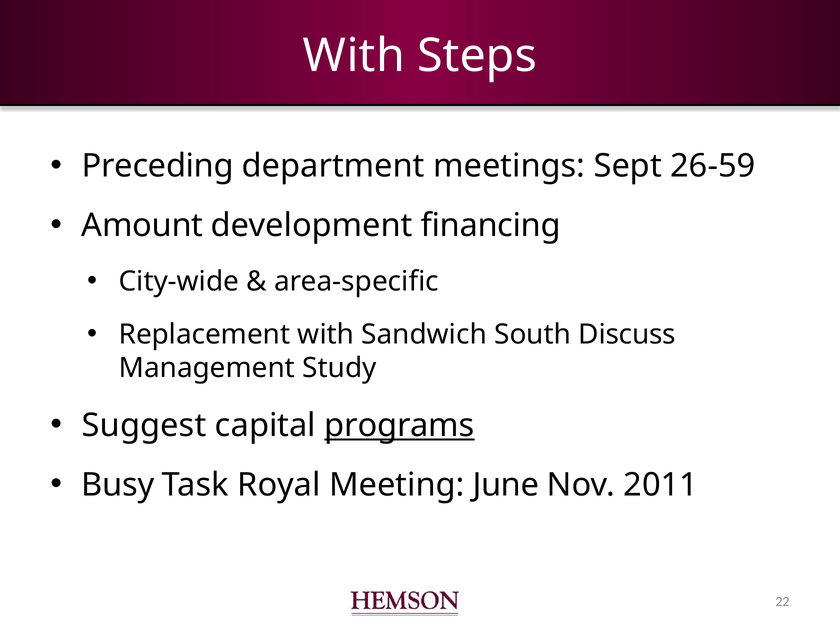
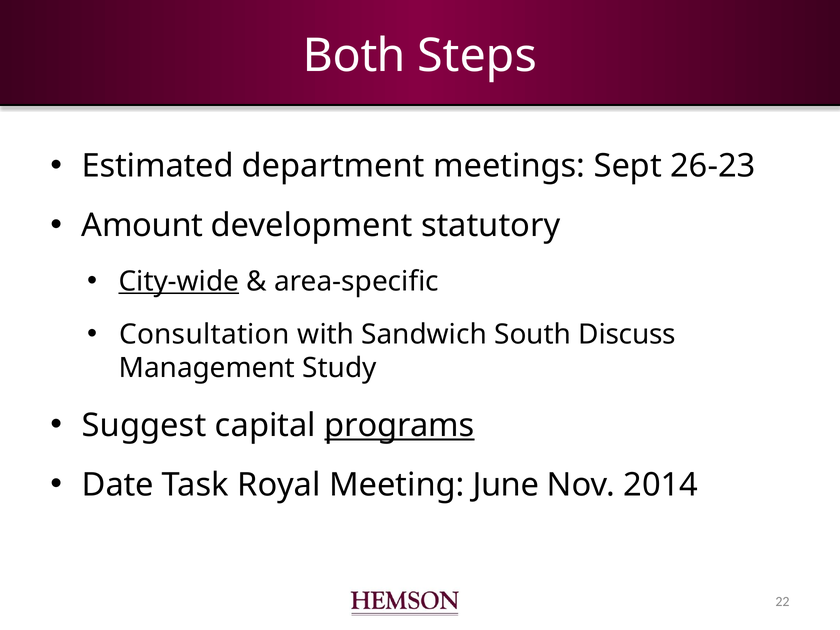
With: With -> Both (354, 56)
Preceding: Preceding -> Estimated (158, 166)
26-59: 26-59 -> 26-23 (713, 166)
financing: financing -> statutory (491, 226)
City-wide underline: none -> present (179, 281)
Replacement: Replacement -> Consultation (204, 334)
Busy: Busy -> Date (118, 485)
2011: 2011 -> 2014 (661, 485)
